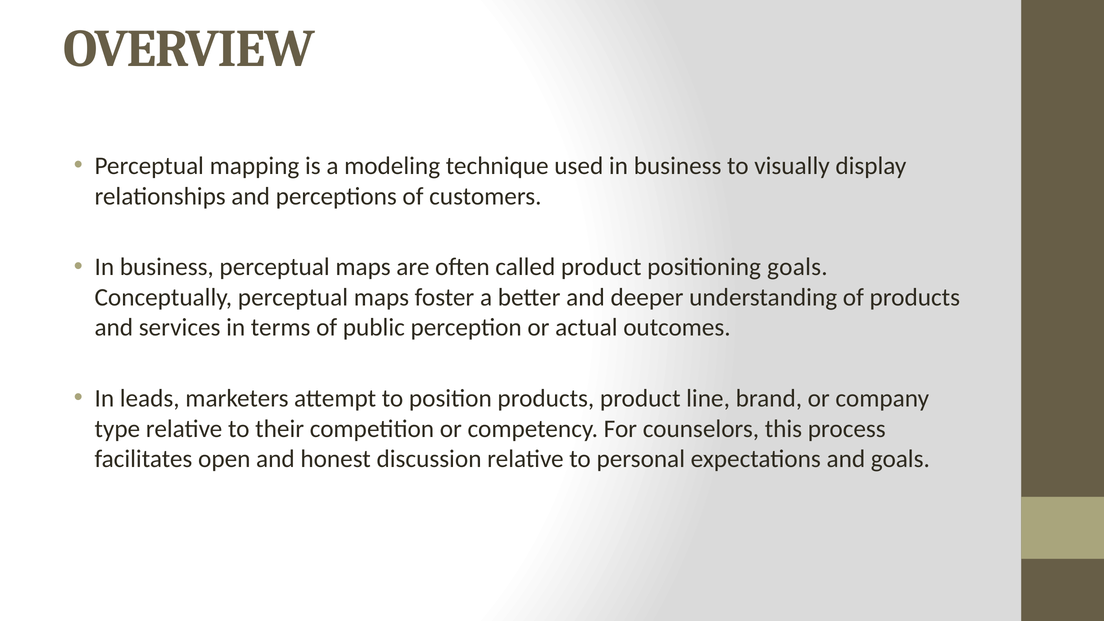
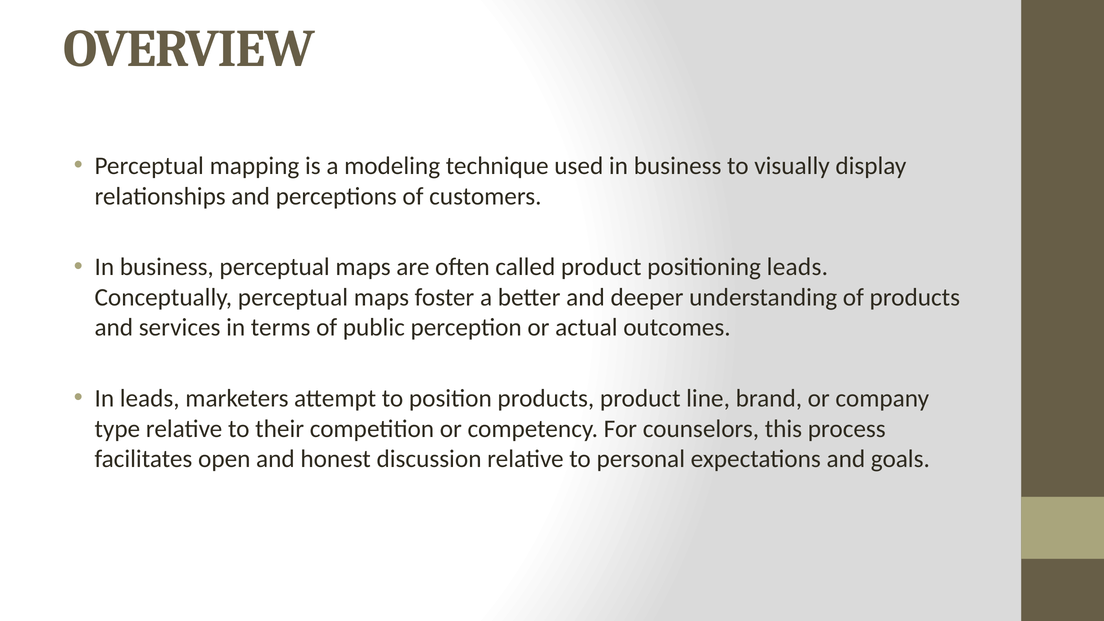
positioning goals: goals -> leads (797, 267)
